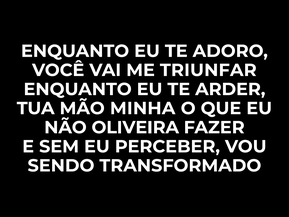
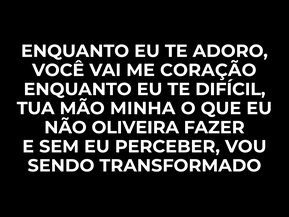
TRIUNFAR: TRIUNFAR -> CORAÇÃO (208, 70)
ARDER: ARDER -> DIFÍCIL (230, 89)
